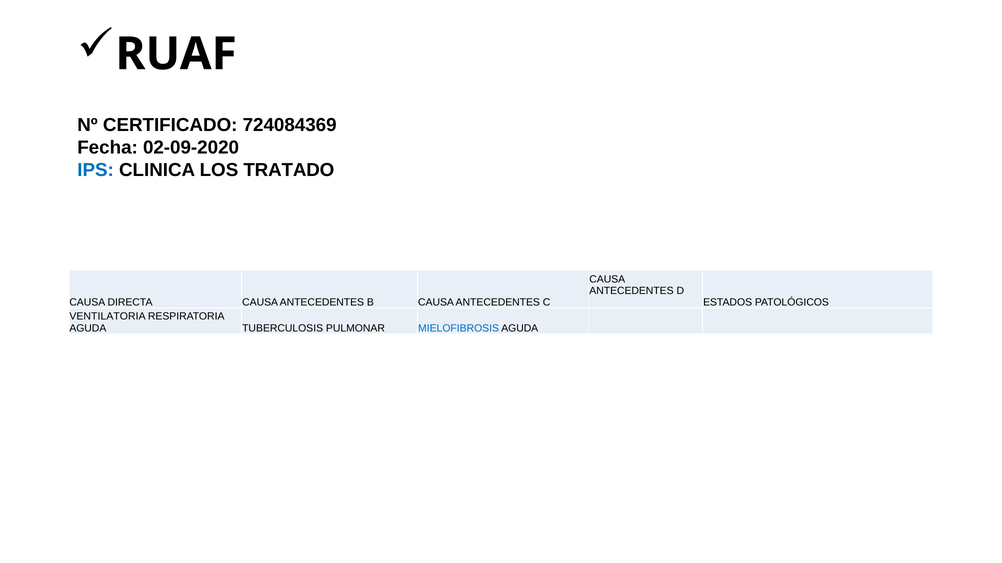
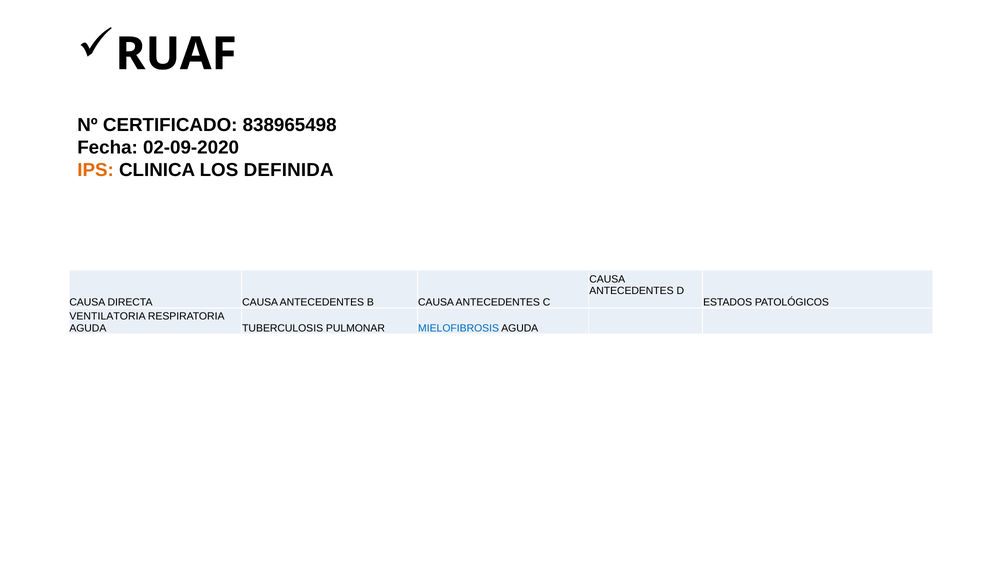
724084369: 724084369 -> 838965498 (290, 125)
IPS colour: blue -> orange (96, 170)
TRATADO: TRATADO -> DEFINIDA (289, 170)
